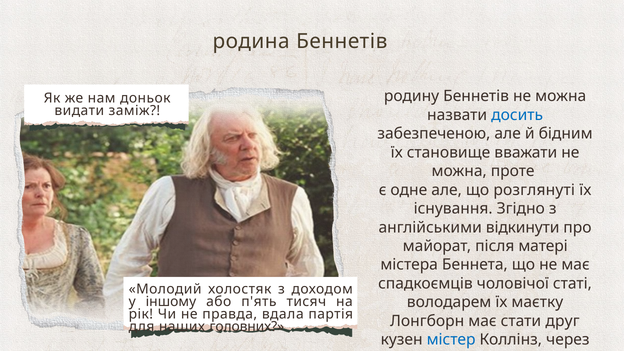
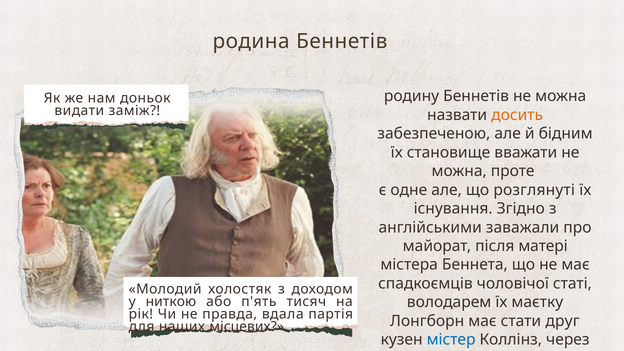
досить colour: blue -> orange (517, 115)
відкинути: відкинути -> заважали (523, 227)
іншому: іншому -> ниткою (171, 301)
головних: головних -> місцевих (247, 326)
